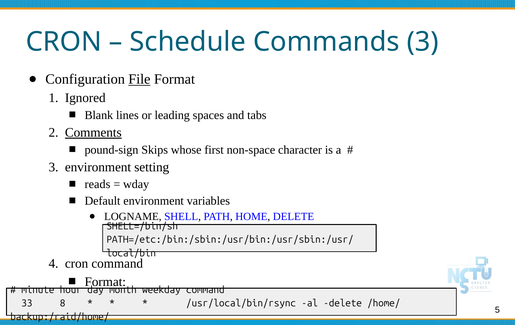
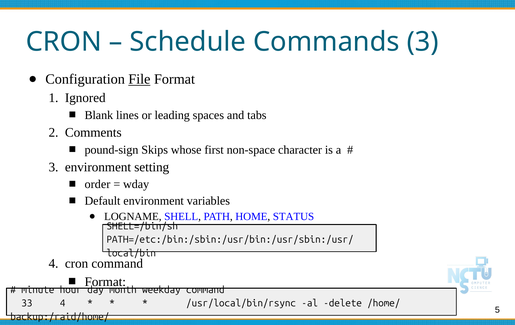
Comments underline: present -> none (93, 132)
reads: reads -> order (97, 184)
HOME DELETE: DELETE -> STATUS (294, 216)
33 8: 8 -> 4 (63, 303)
